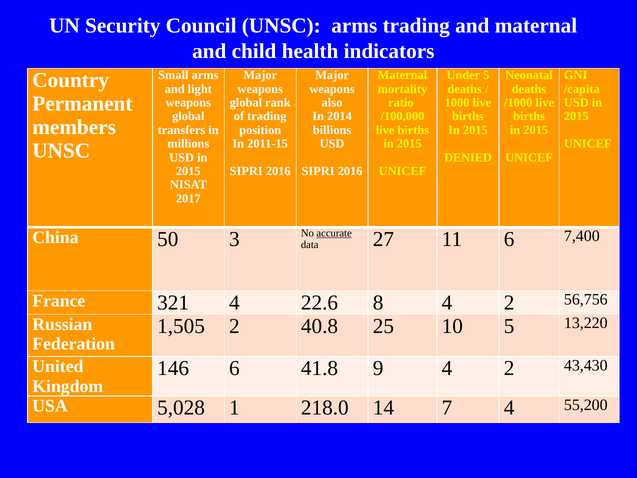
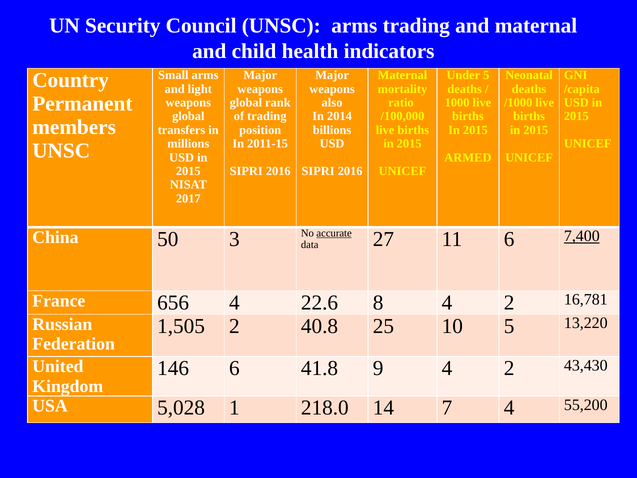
DENIED: DENIED -> ARMED (468, 157)
7,400 underline: none -> present (582, 236)
321: 321 -> 656 (173, 302)
56,756: 56,756 -> 16,781 (586, 300)
